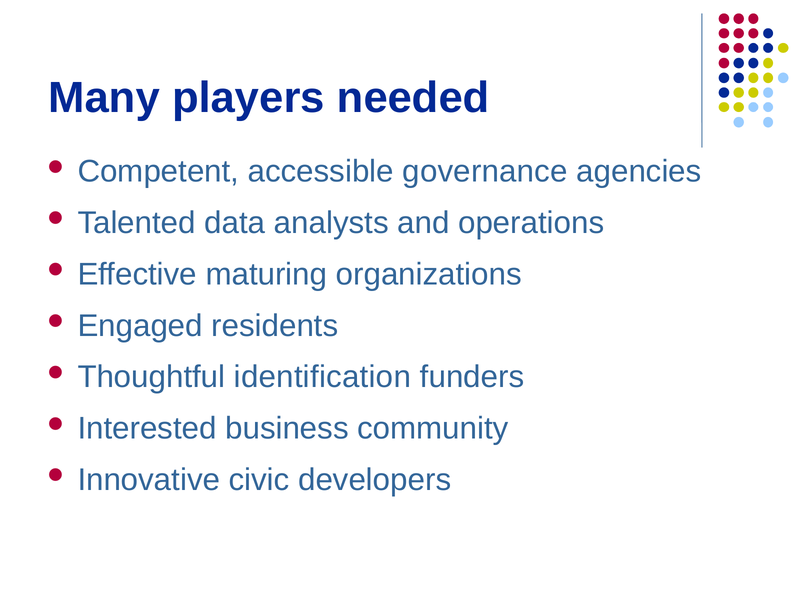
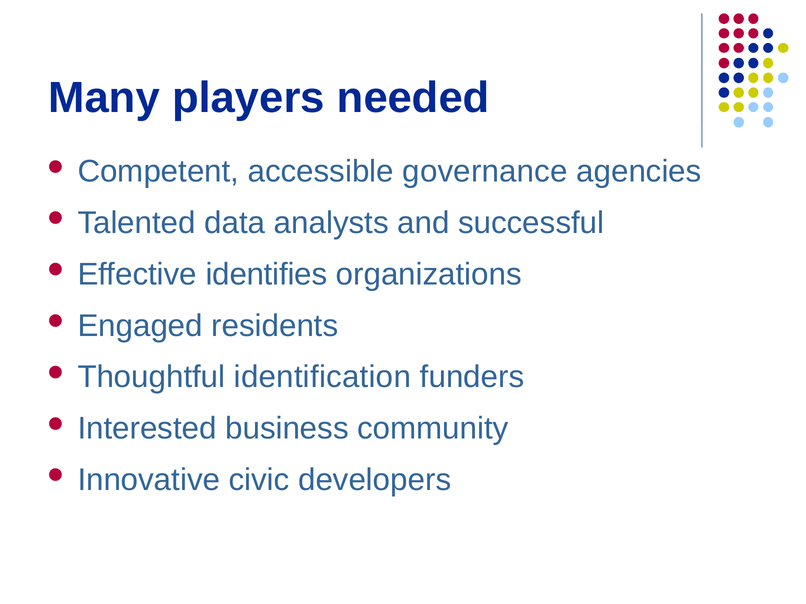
operations: operations -> successful (531, 223)
maturing: maturing -> identifies (266, 275)
